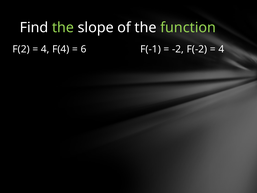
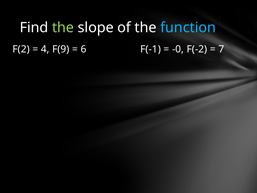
function colour: light green -> light blue (188, 28)
F(4: F(4 -> F(9 (61, 49)
-2: -2 -> -0 (178, 49)
4: 4 -> 7 (221, 49)
